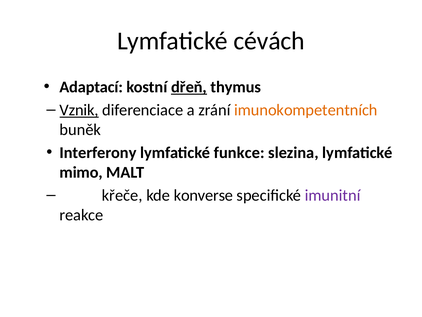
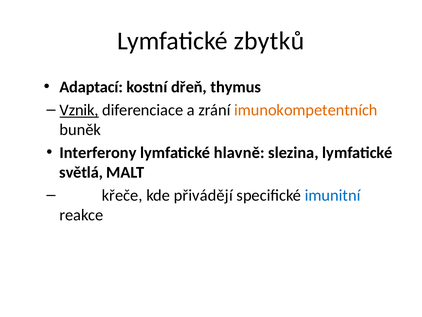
cévách: cévách -> zbytků (269, 41)
dřeň underline: present -> none (189, 87)
funkce: funkce -> hlavně (239, 152)
mimo: mimo -> světlá (81, 172)
konverse: konverse -> přivádějí (203, 195)
imunitní colour: purple -> blue (333, 195)
